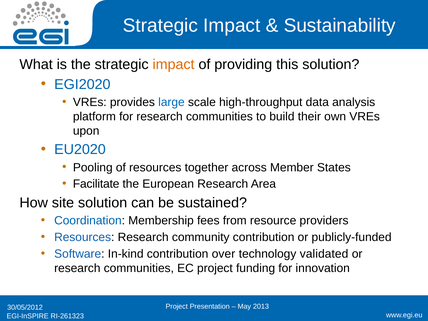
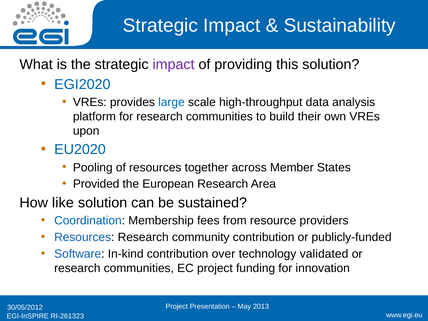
impact colour: orange -> purple (174, 64)
Facilitate: Facilitate -> Provided (96, 184)
site: site -> like (63, 203)
